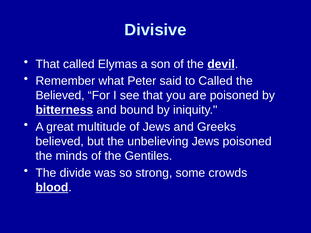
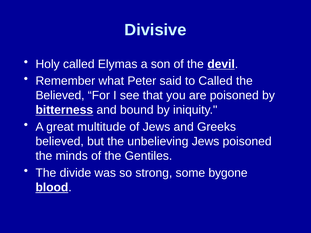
That: That -> Holy (48, 64)
crowds: crowds -> bygone (228, 173)
